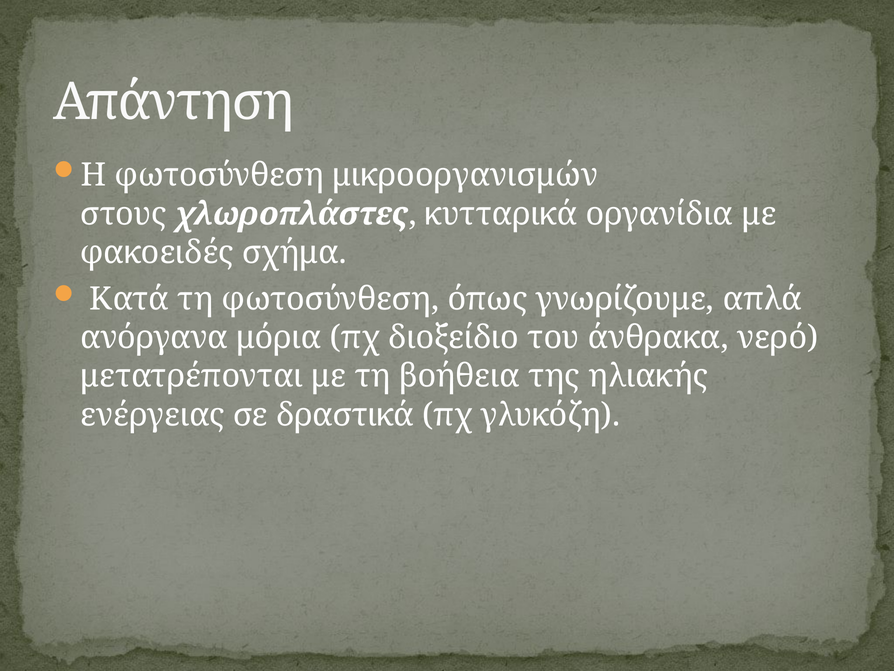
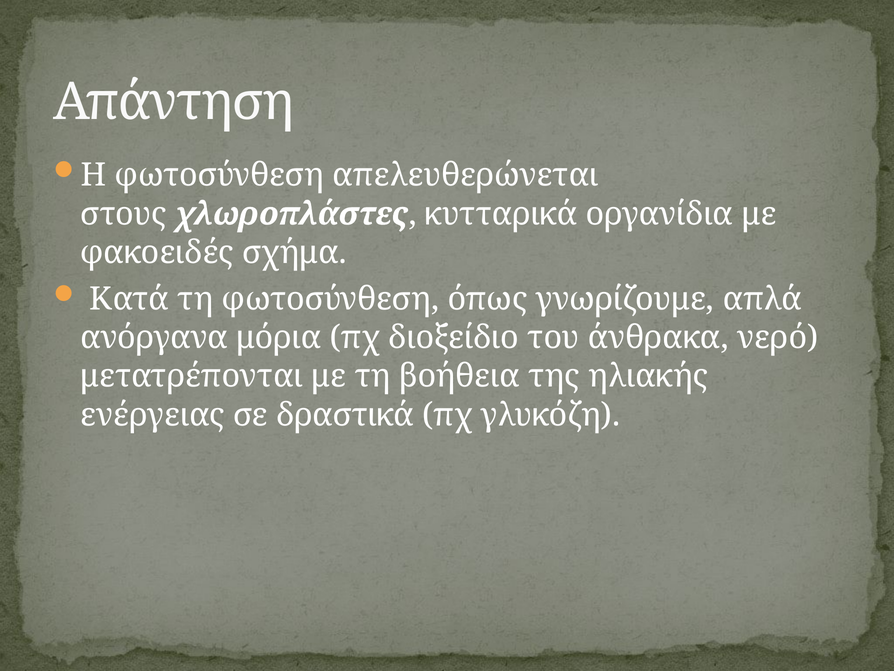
μικροοργανισμών: μικροοργανισμών -> απελευθερώνεται (465, 175)
